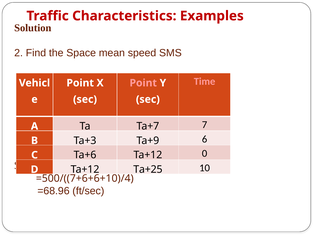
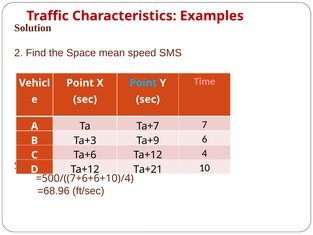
Point colour: pink -> light blue (143, 83)
0: 0 -> 4 (205, 153)
Ta+25: Ta+25 -> Ta+21 (148, 169)
